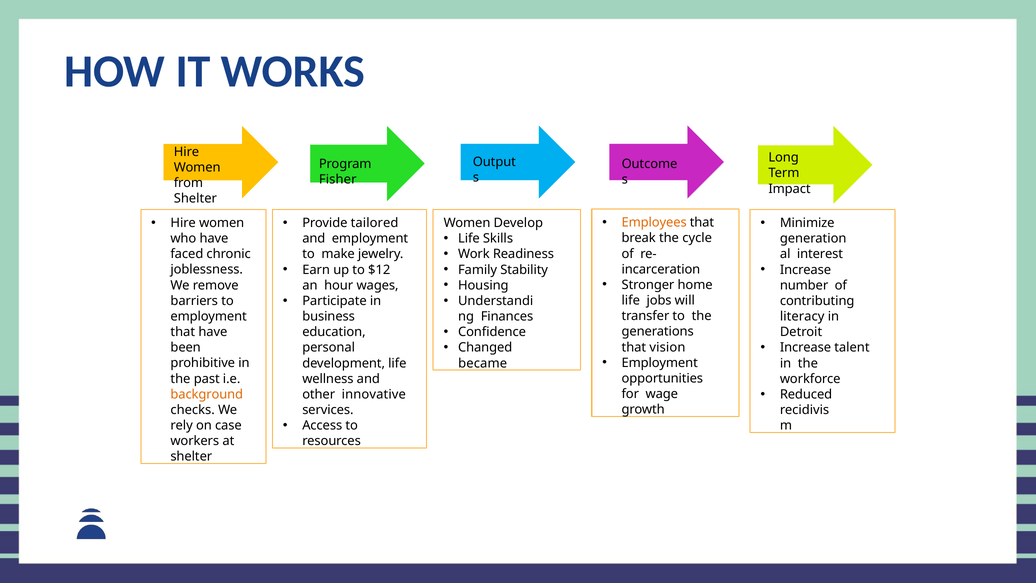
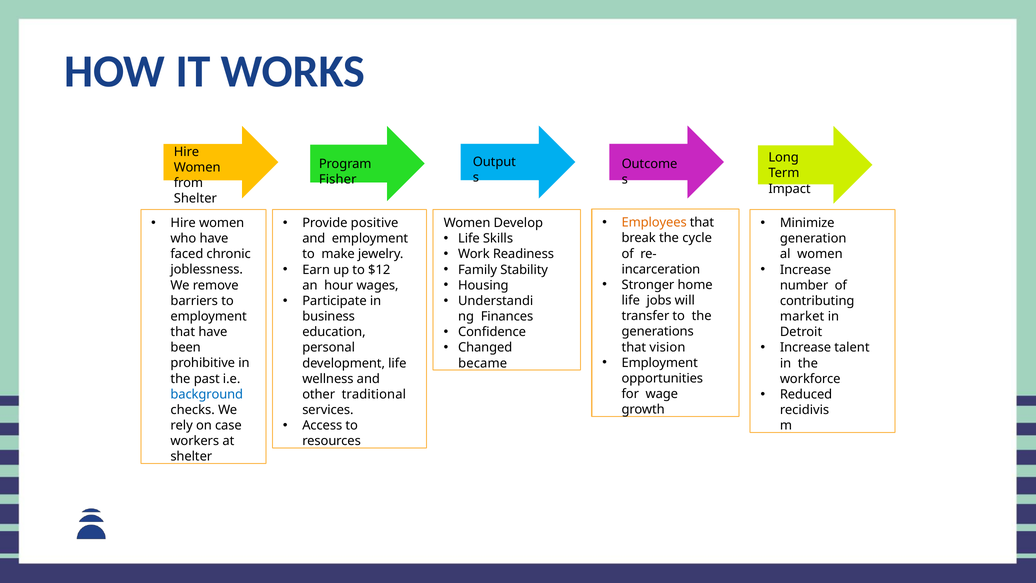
tailored: tailored -> positive (375, 223)
interest: interest -> women (820, 254)
literacy: literacy -> market (802, 316)
background colour: orange -> blue (207, 394)
innovative: innovative -> traditional (374, 394)
